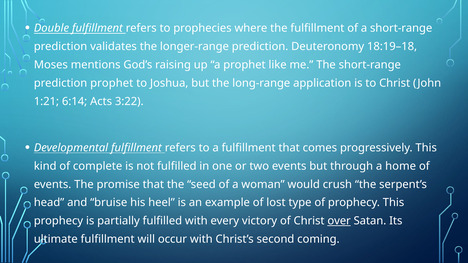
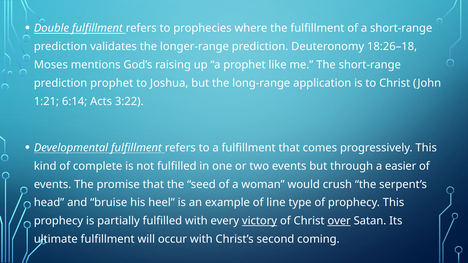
18:19–18: 18:19–18 -> 18:26–18 (392, 46)
home: home -> easier (401, 166)
lost: lost -> line (276, 203)
victory underline: none -> present (260, 221)
